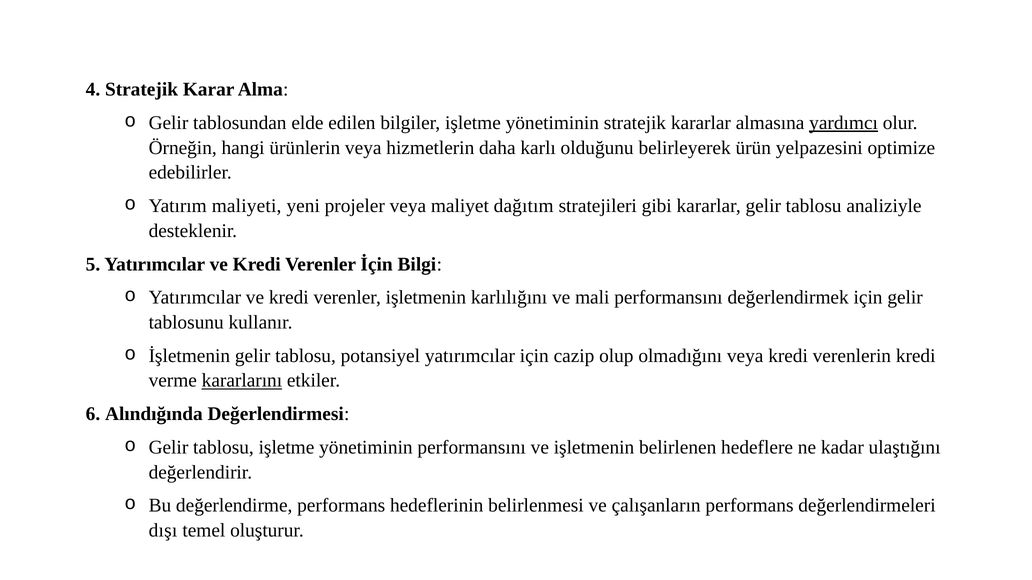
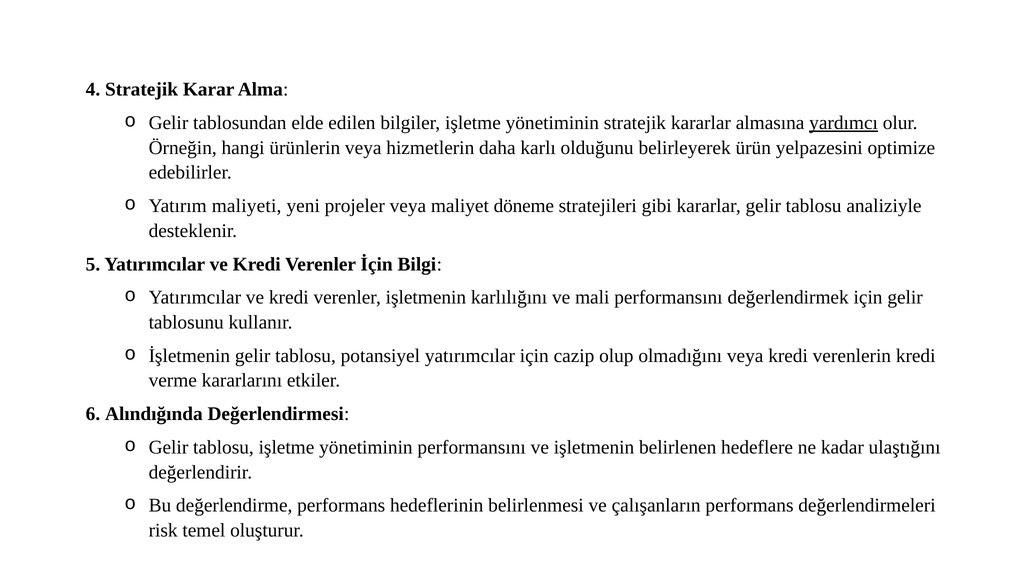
dağıtım: dağıtım -> döneme (524, 206)
kararlarını underline: present -> none (242, 381)
dışı: dışı -> risk (163, 531)
